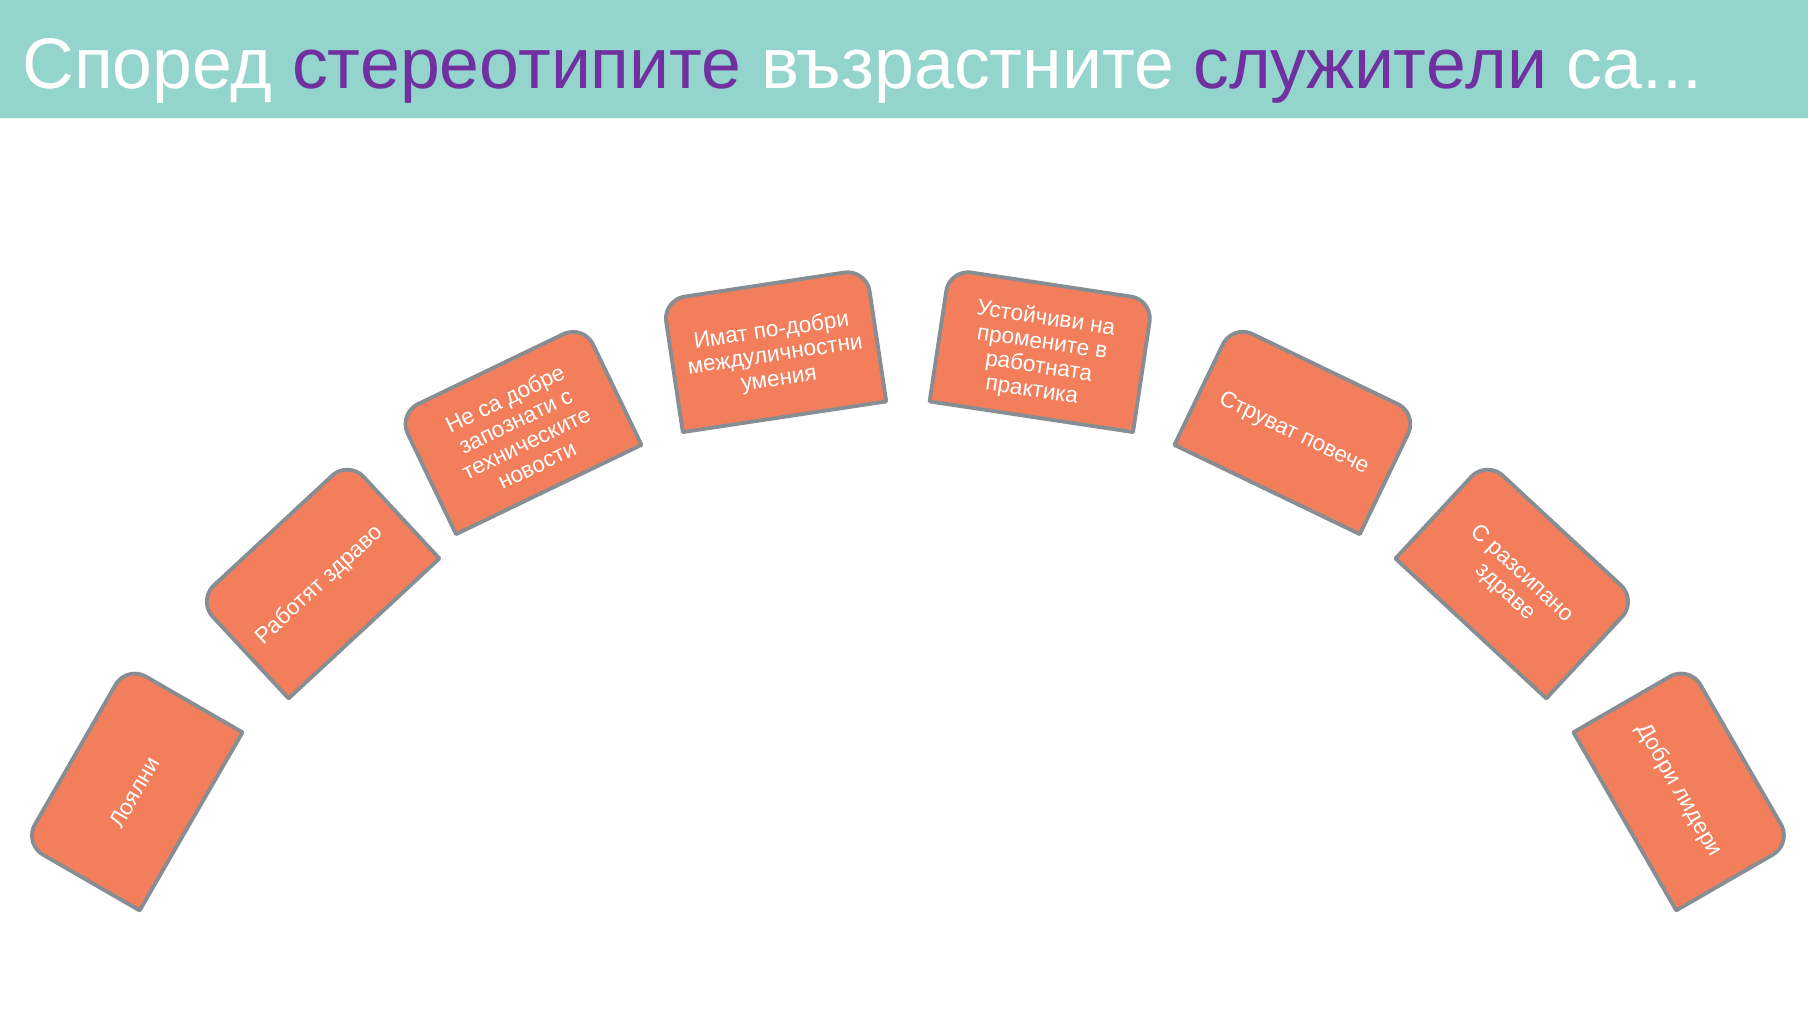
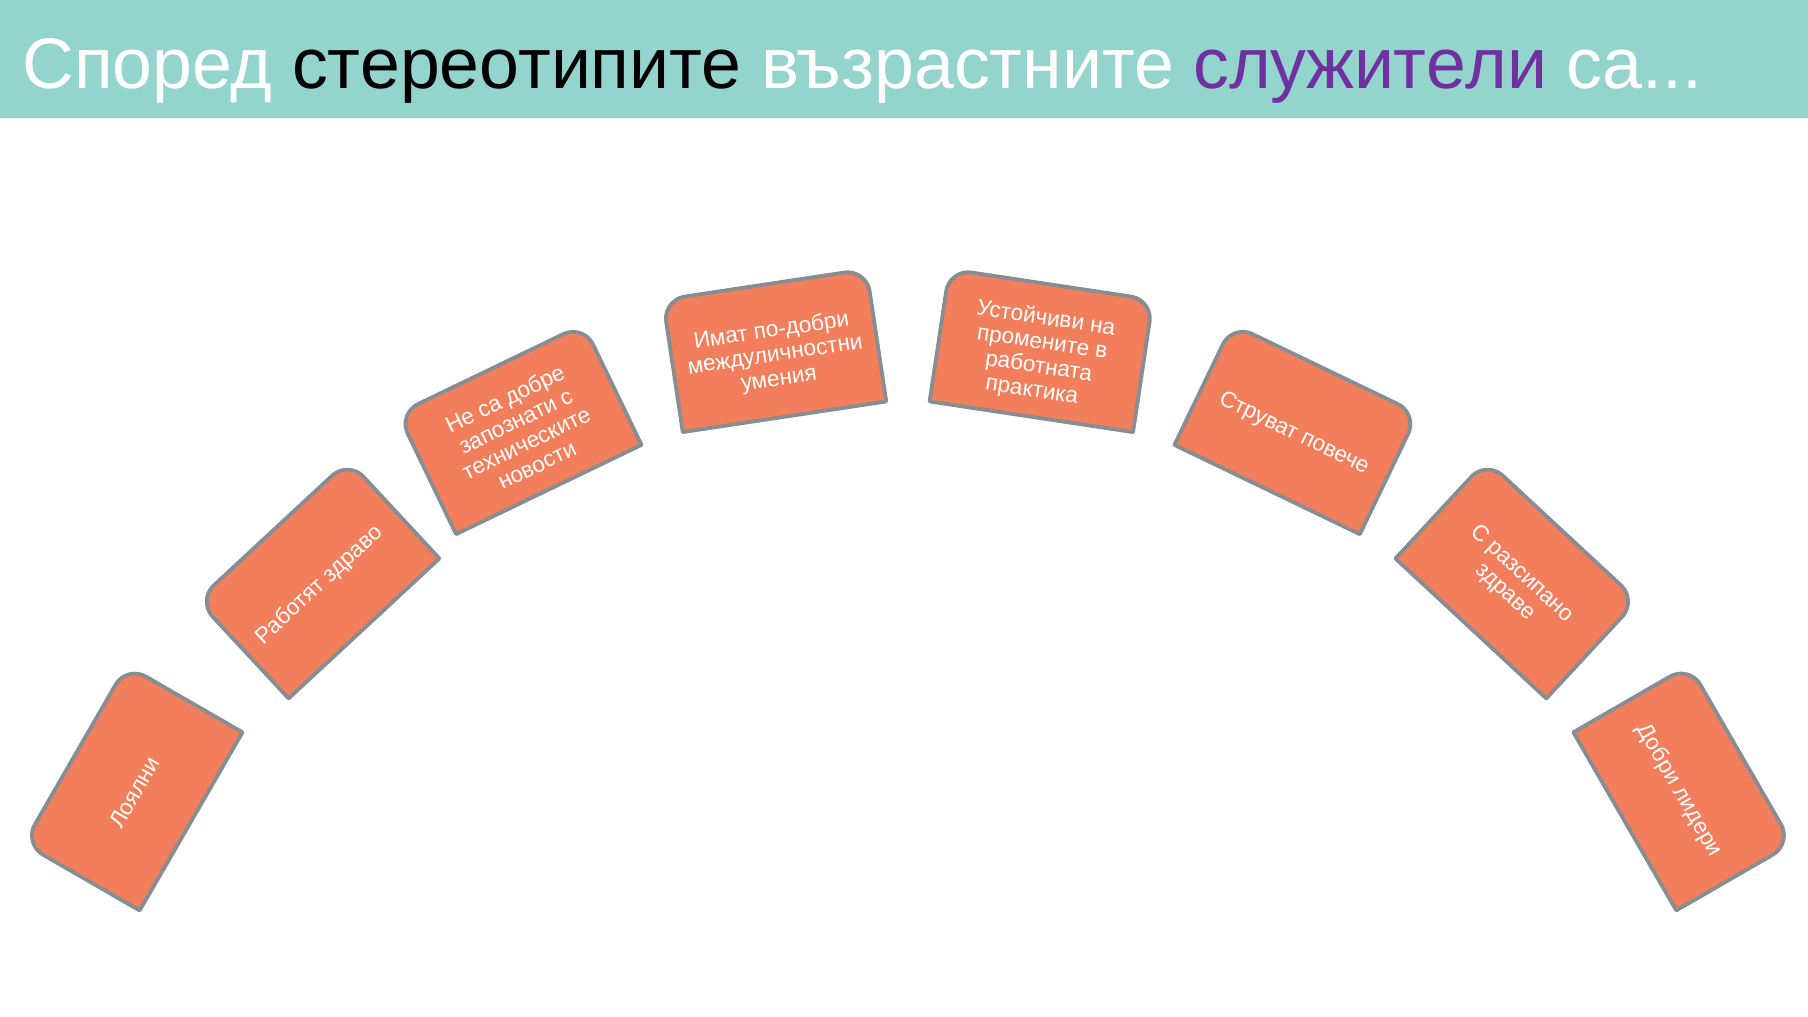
стереотипите colour: purple -> black (517, 65)
